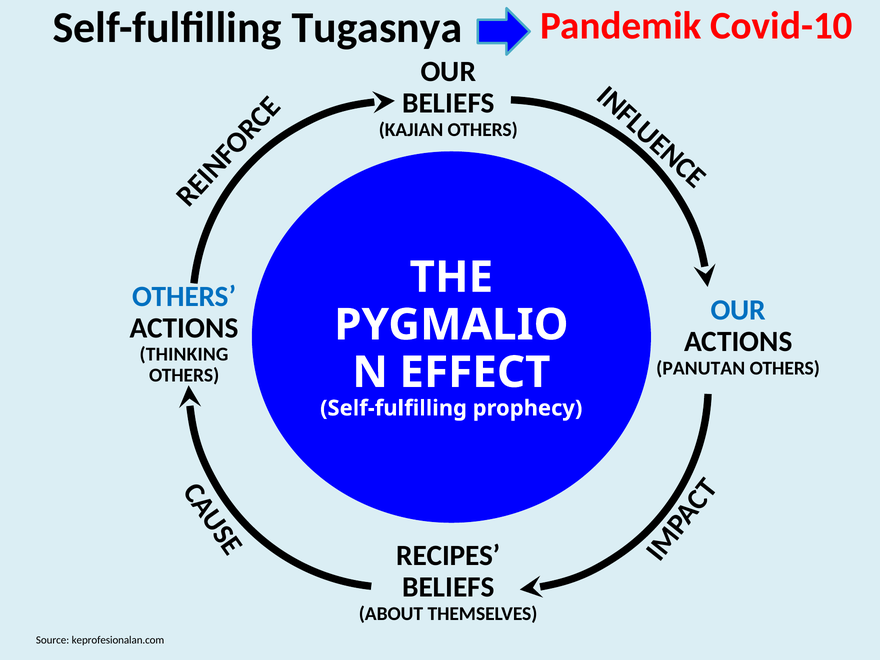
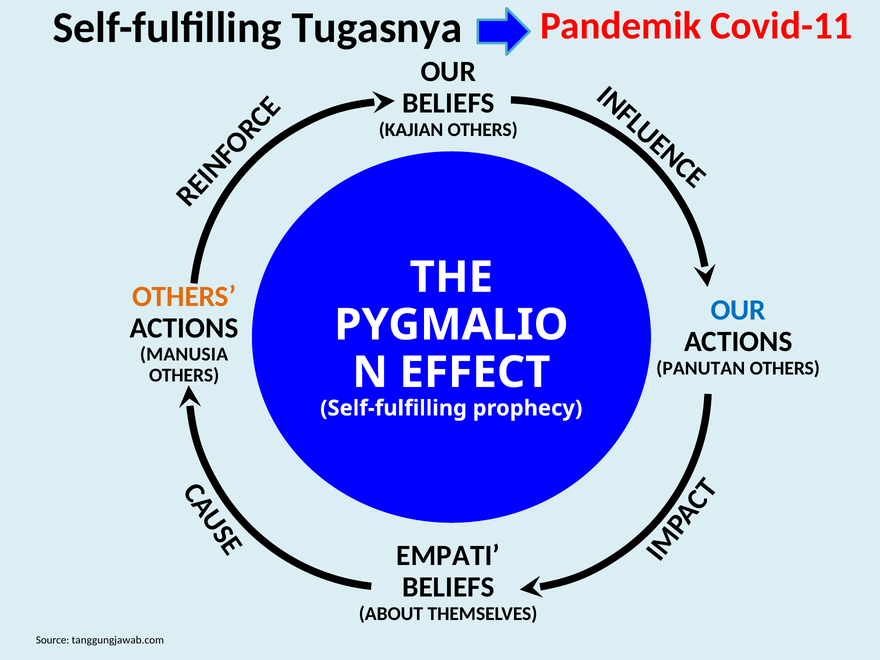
Covid-10: Covid-10 -> Covid-11 (781, 26)
OTHERS colour: blue -> orange (184, 296)
THINKING: THINKING -> MANUSIA (184, 354)
RECIPES: RECIPES -> EMPATI (448, 556)
keprofesionalan.com: keprofesionalan.com -> tanggungjawab.com (118, 640)
